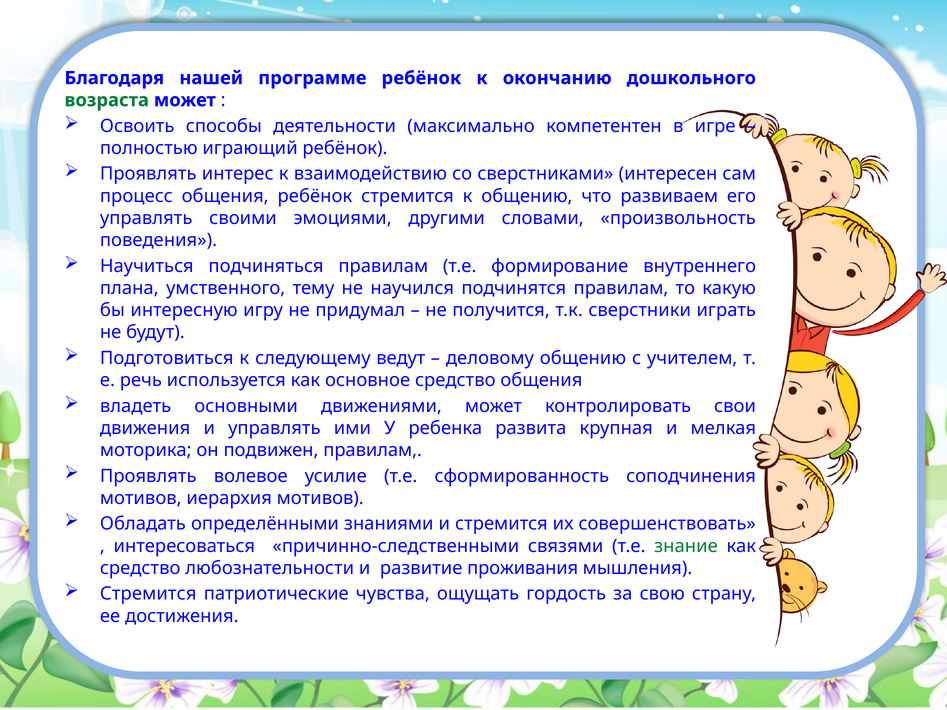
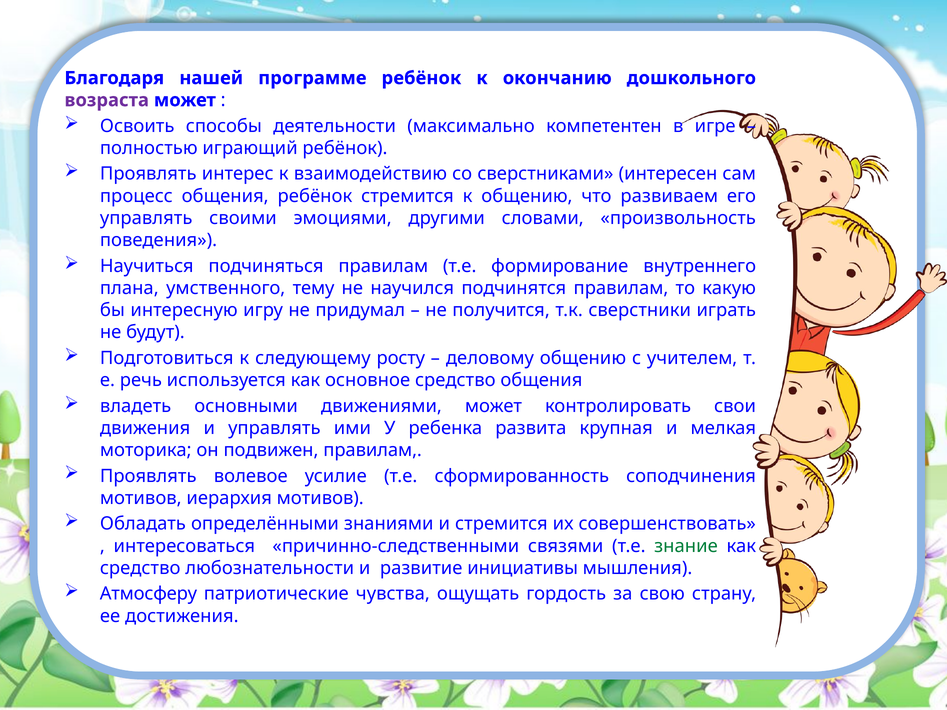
возраста colour: green -> purple (107, 100)
ведут: ведут -> росту (401, 358)
проживания: проживания -> инициативы (523, 568)
Стремится: Стремится -> Атмосферу (148, 594)
